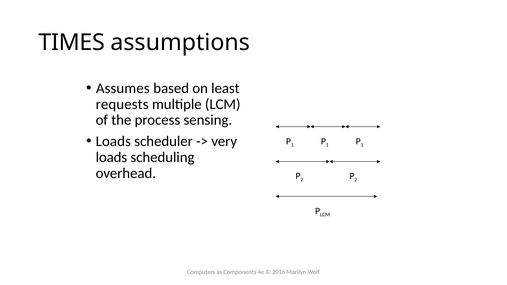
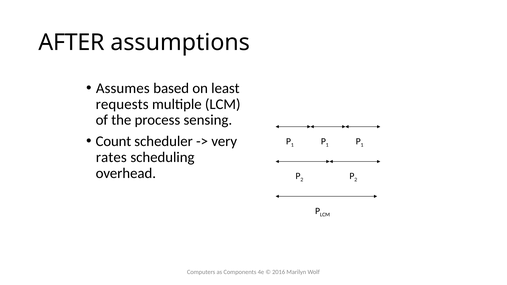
TIMES: TIMES -> AFTER (72, 43)
Loads: Loads -> Count (113, 141)
loads: loads -> rates (111, 157)
